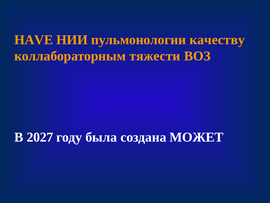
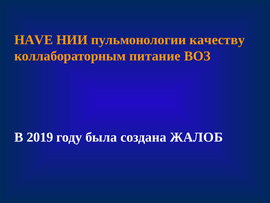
тяжести: тяжести -> питание (155, 56)
2027: 2027 -> 2019 (40, 137)
МОЖЕТ: МОЖЕТ -> ЖАЛОБ (196, 137)
